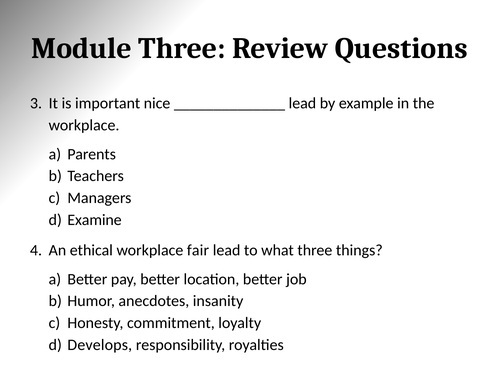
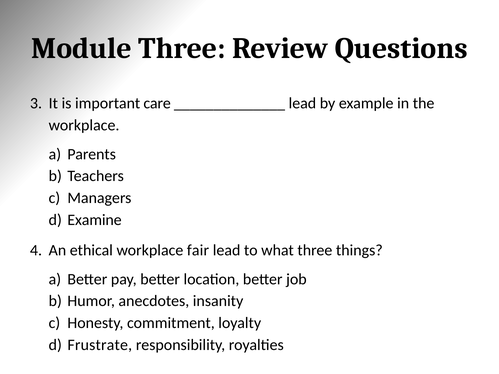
nice: nice -> care (157, 103)
Develops: Develops -> Frustrate (100, 345)
